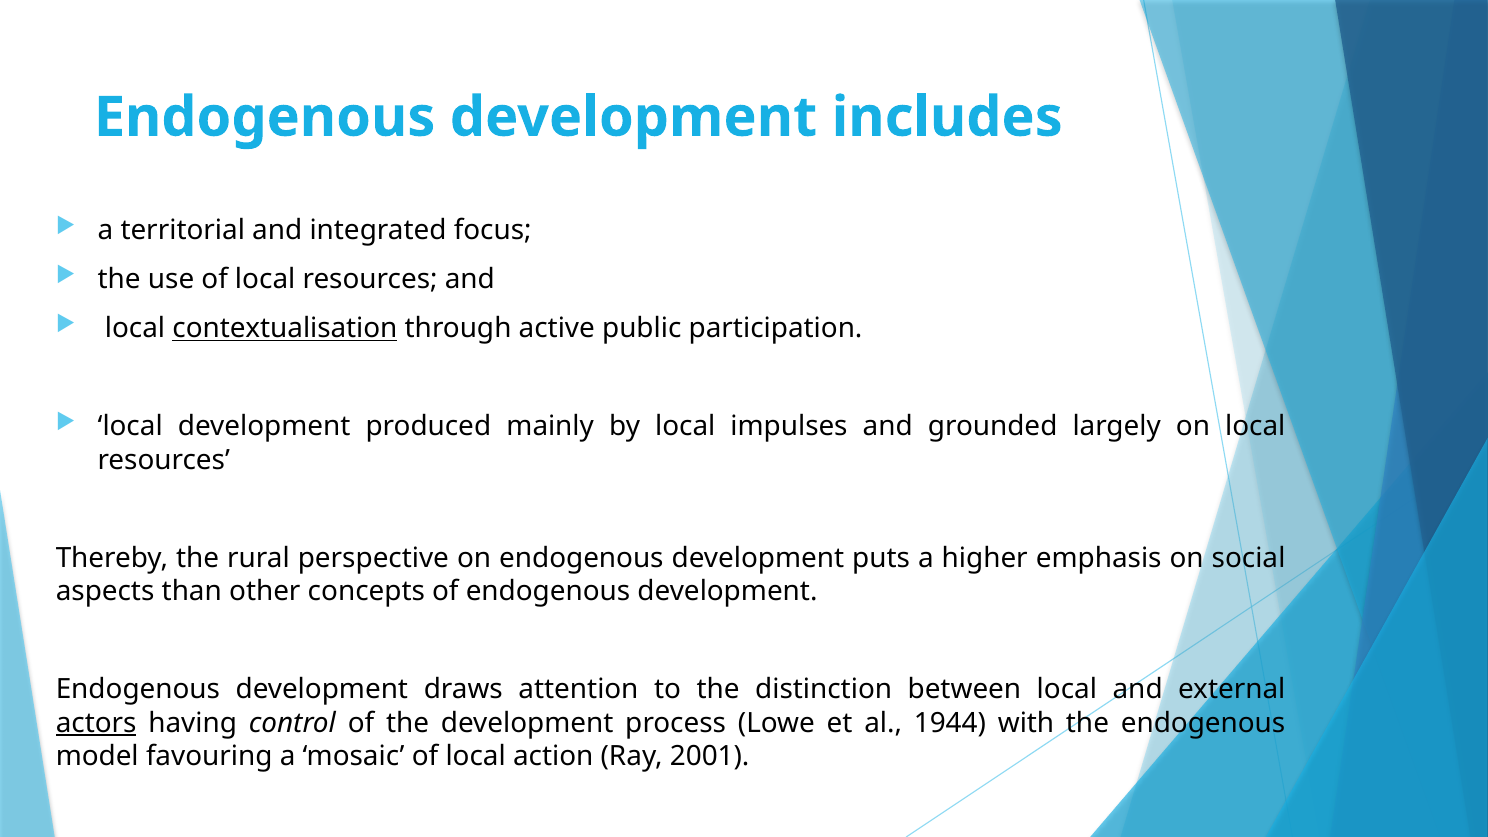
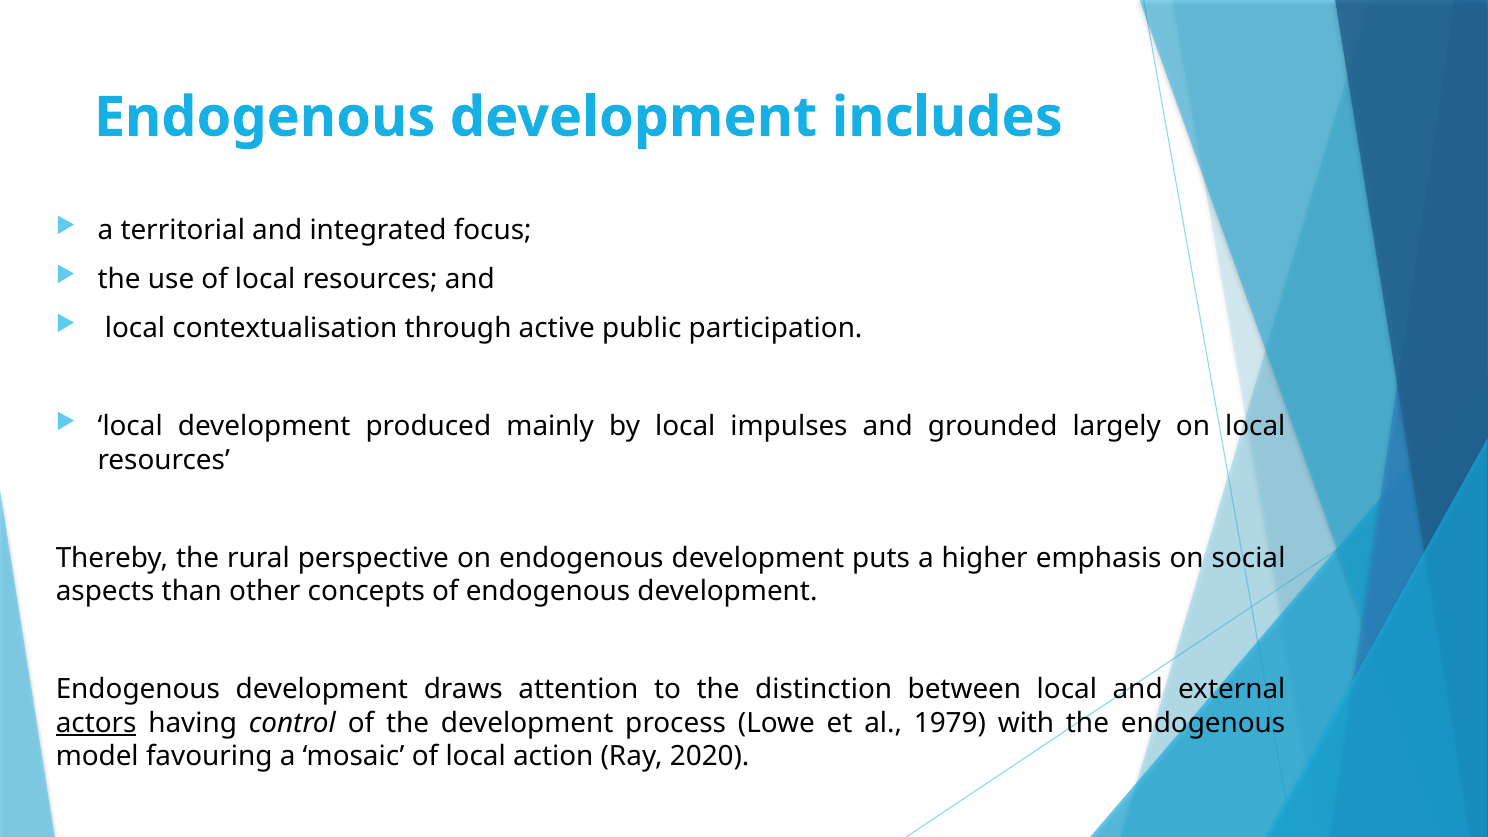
contextualisation underline: present -> none (285, 329)
1944: 1944 -> 1979 (950, 723)
2001: 2001 -> 2020 (710, 756)
